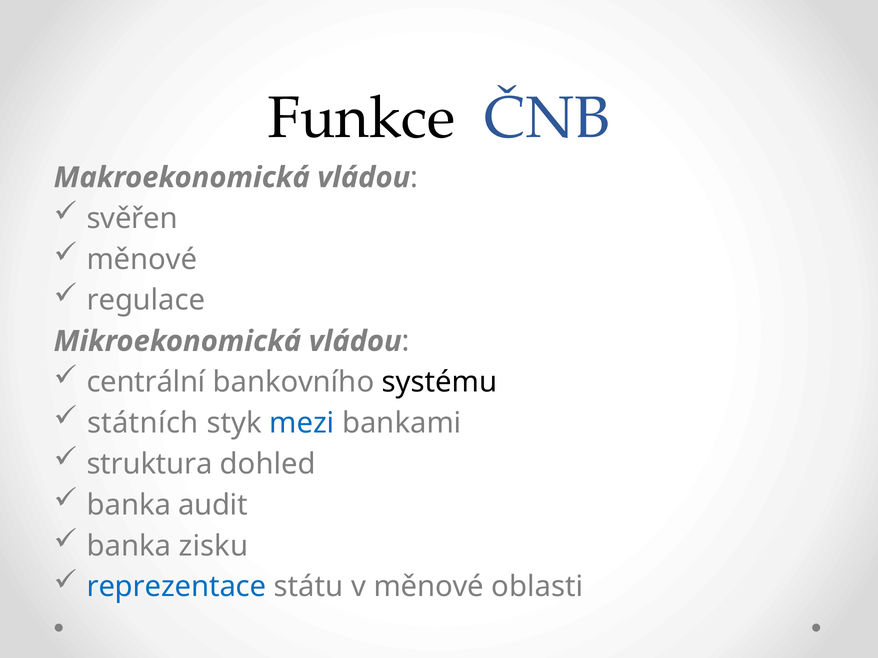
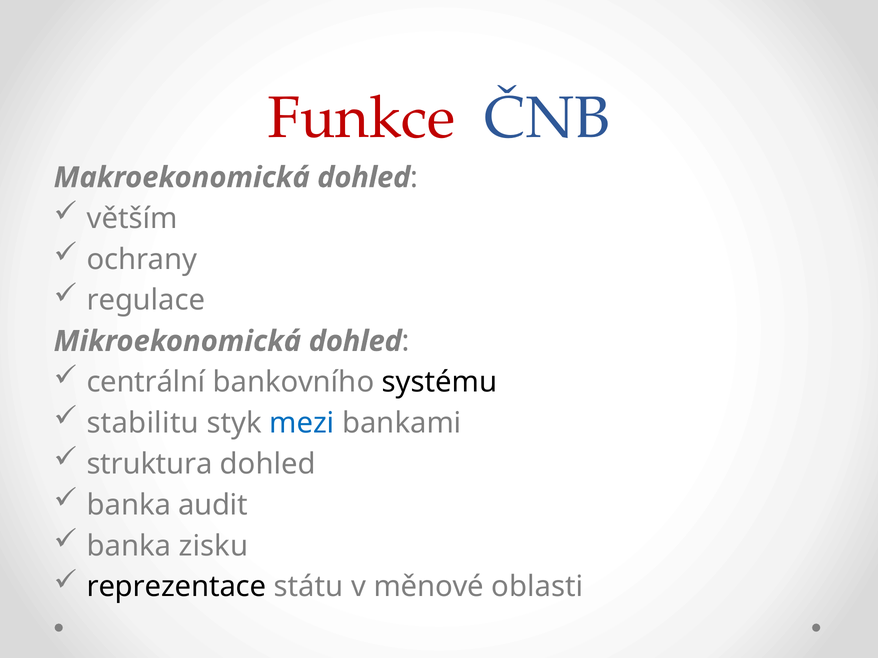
Funkce colour: black -> red (361, 118)
Makroekonomická vládou: vládou -> dohled (364, 178)
svěřen: svěřen -> větším (132, 219)
měnové: měnové -> ochrany (142, 260)
Mikroekonomická vládou: vládou -> dohled (355, 342)
státních: státních -> stabilitu (143, 423)
reprezentace colour: blue -> black (176, 587)
